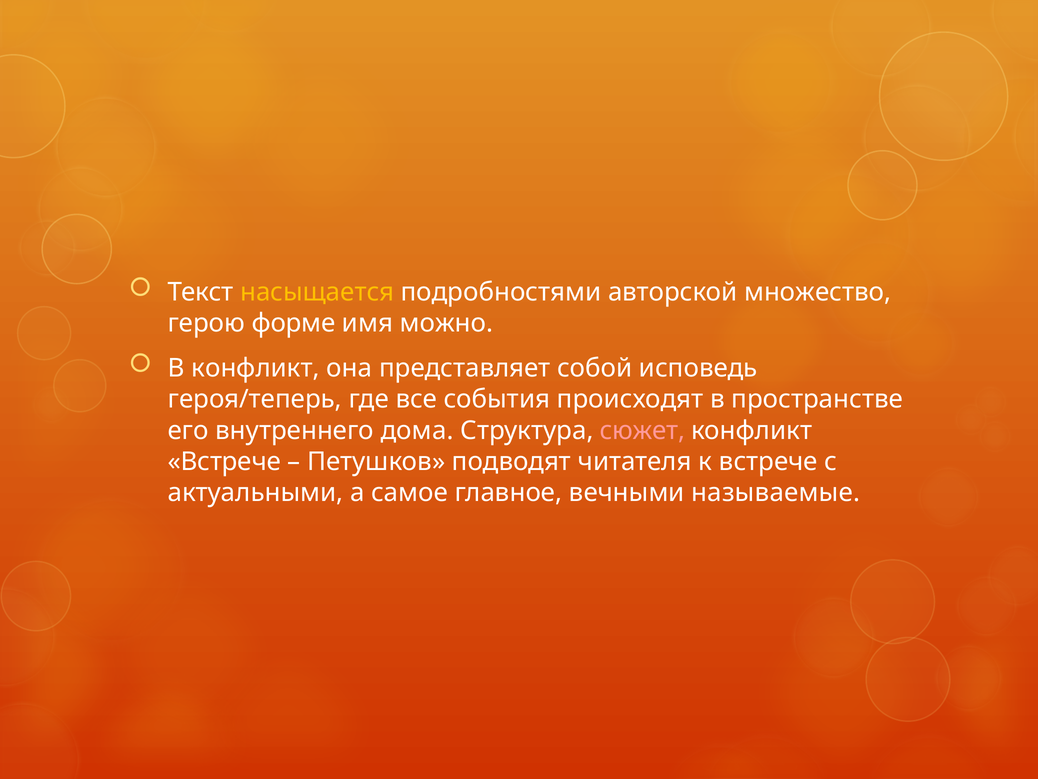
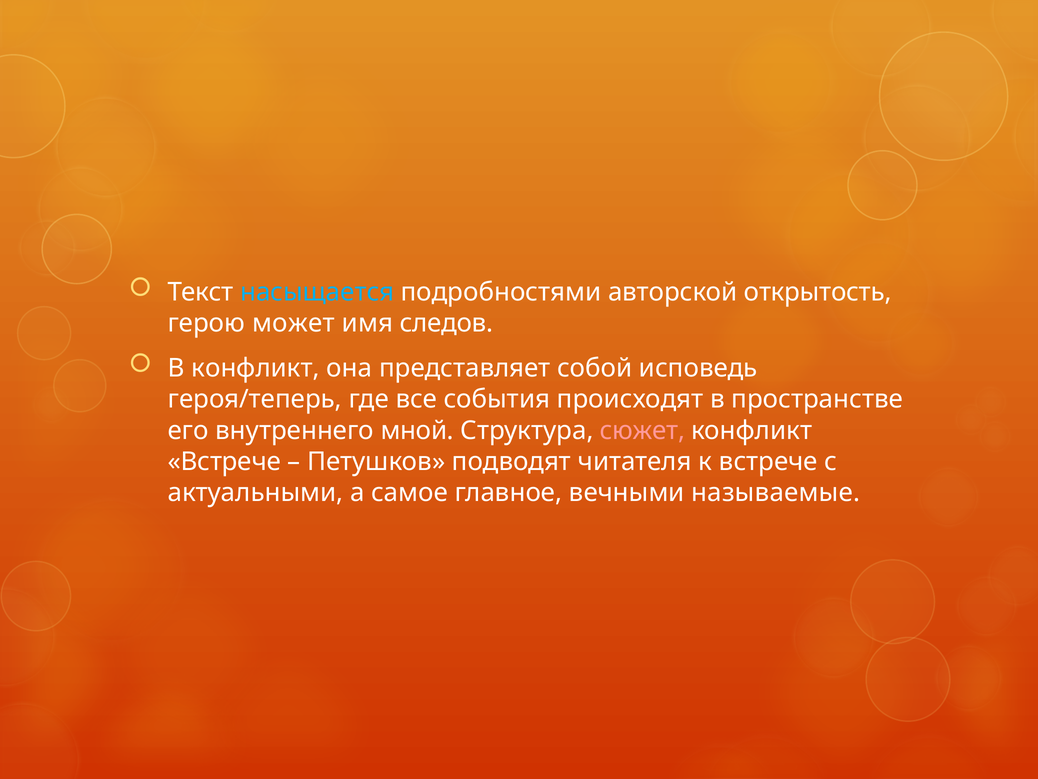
насыщается colour: yellow -> light blue (317, 292)
множество: множество -> открытость (818, 292)
форме: форме -> может (293, 323)
можно: можно -> следов (446, 323)
дома: дома -> мной (417, 430)
